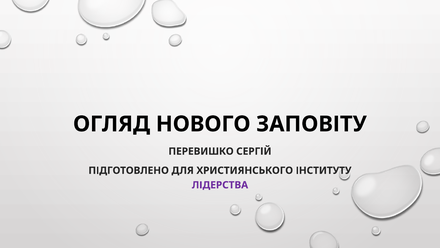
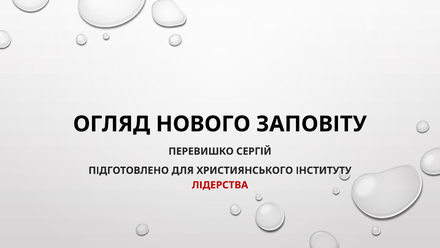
ЛІДЕРСТВА colour: purple -> red (220, 185)
